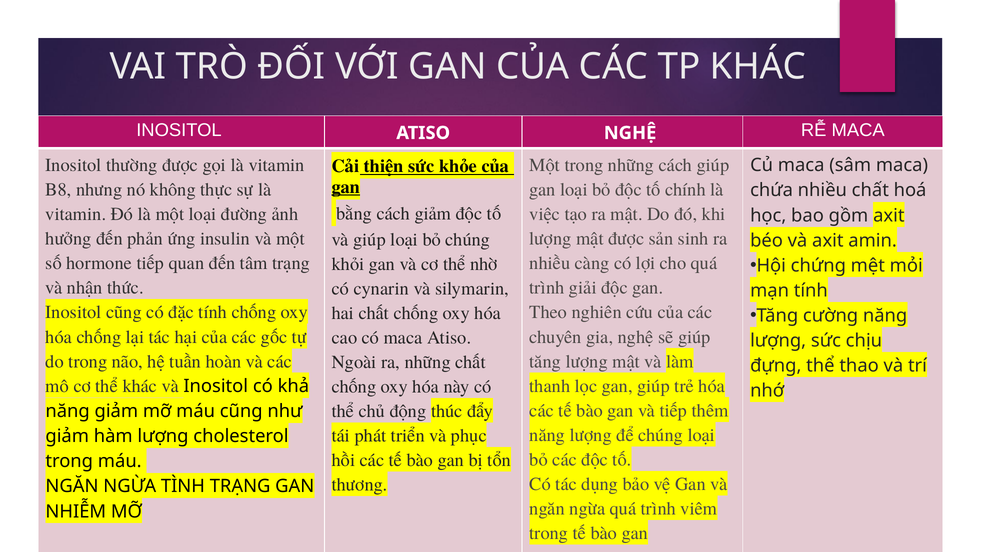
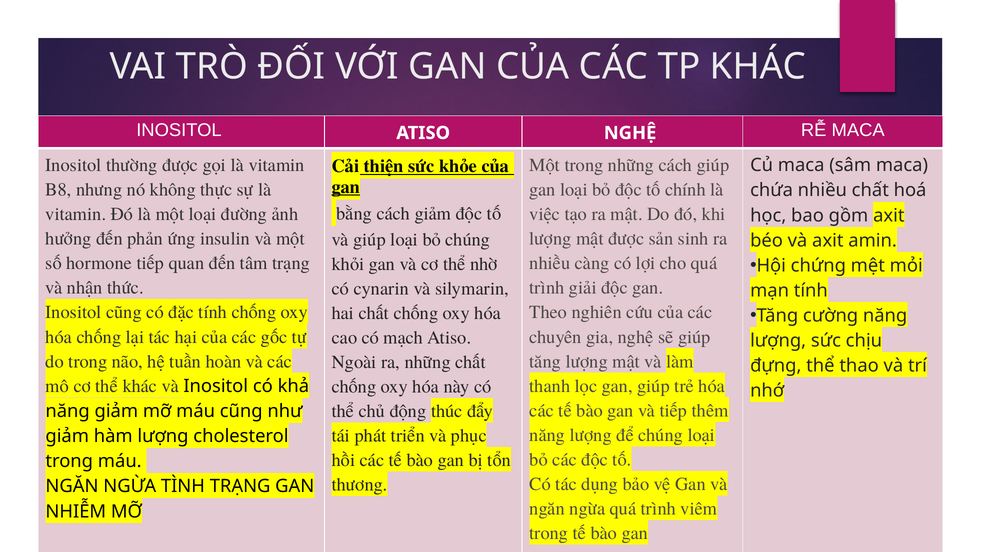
có maca: maca -> mạch (403, 338)
